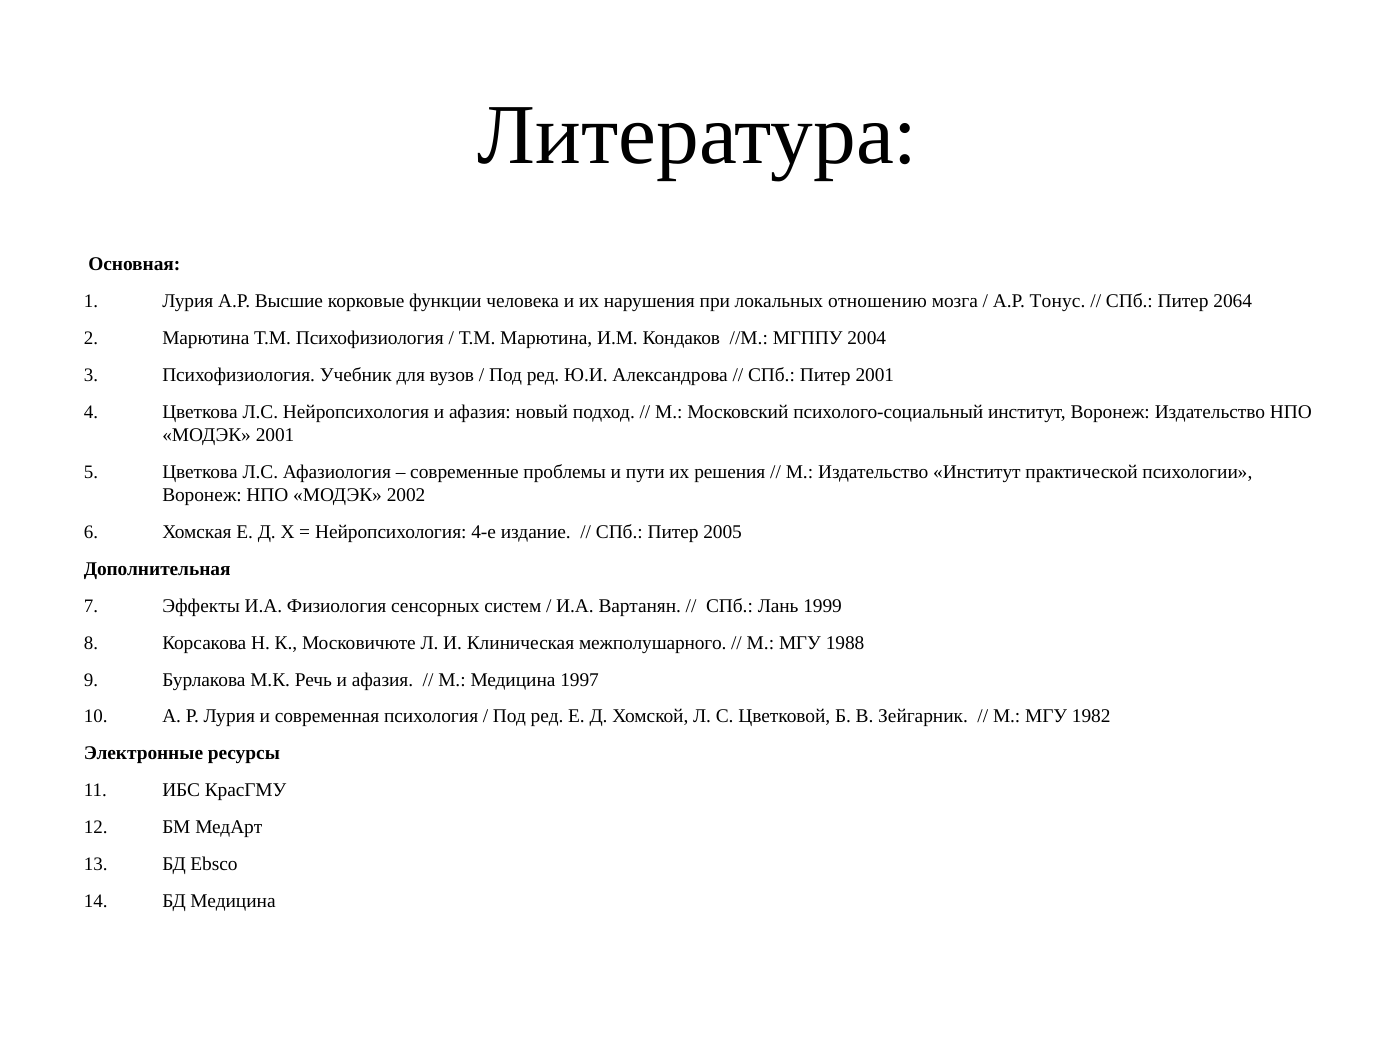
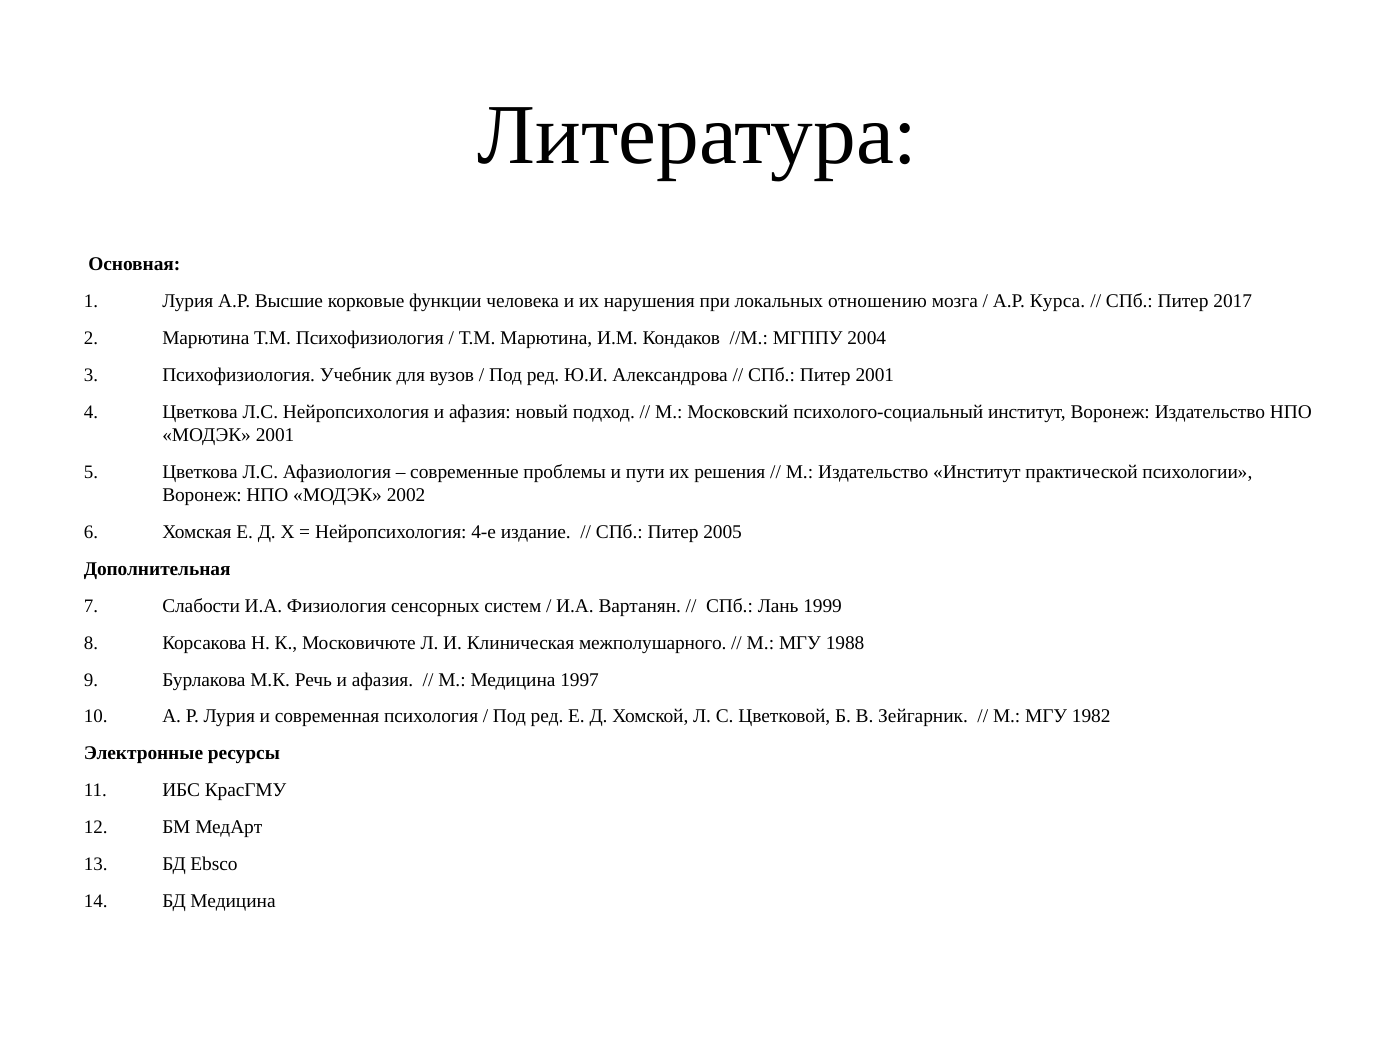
Тонус: Тонус -> Курса (1058, 301)
2064: 2064 -> 2017 (1233, 301)
Эффекты: Эффекты -> Слабости (201, 606)
